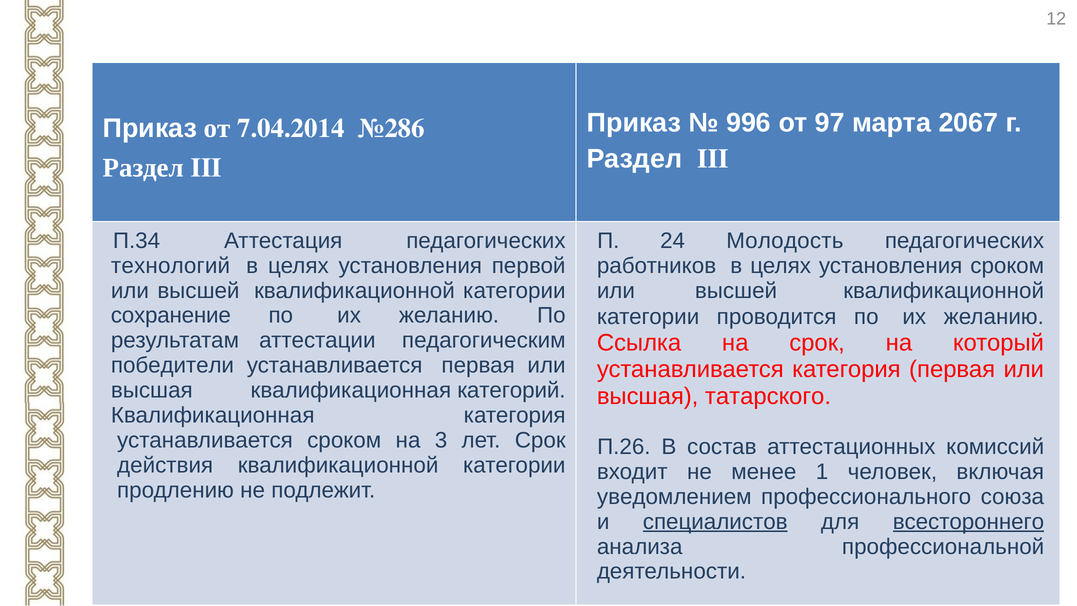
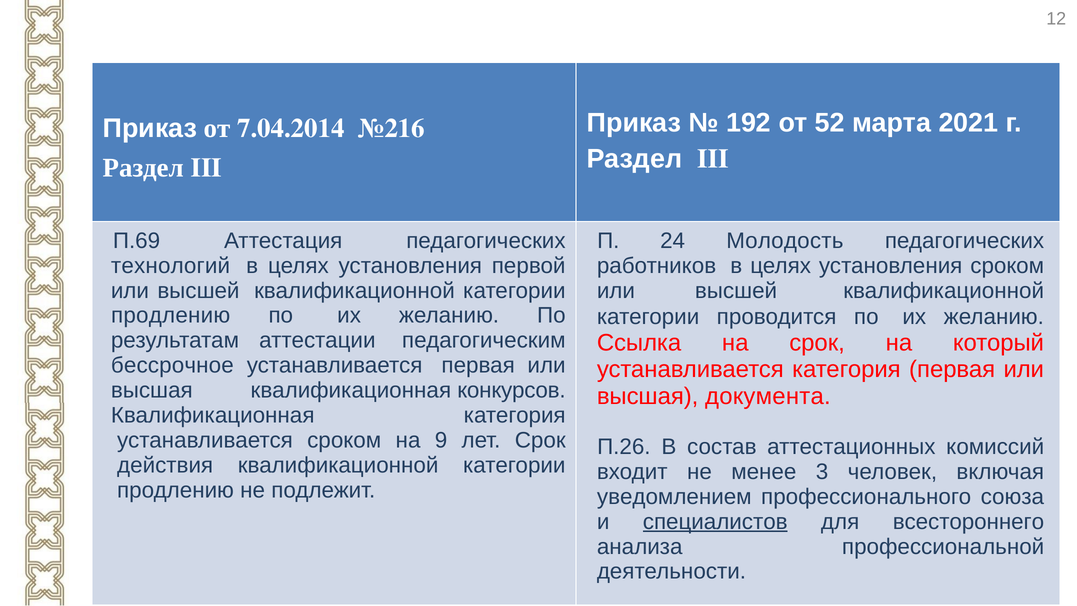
996: 996 -> 192 (749, 123)
97: 97 -> 52 (830, 123)
2067: 2067 -> 2021 (968, 123)
№286: №286 -> №216 (391, 129)
П.34: П.34 -> П.69 (137, 241)
сохранение: сохранение -> продлению (171, 315)
победители: победители -> бессрочное (172, 365)
категорий: категорий -> конкурсов (511, 390)
татарского: татарского -> документа (768, 396)
3: 3 -> 9 (441, 440)
1: 1 -> 3 (822, 472)
всестороннего underline: present -> none (968, 522)
